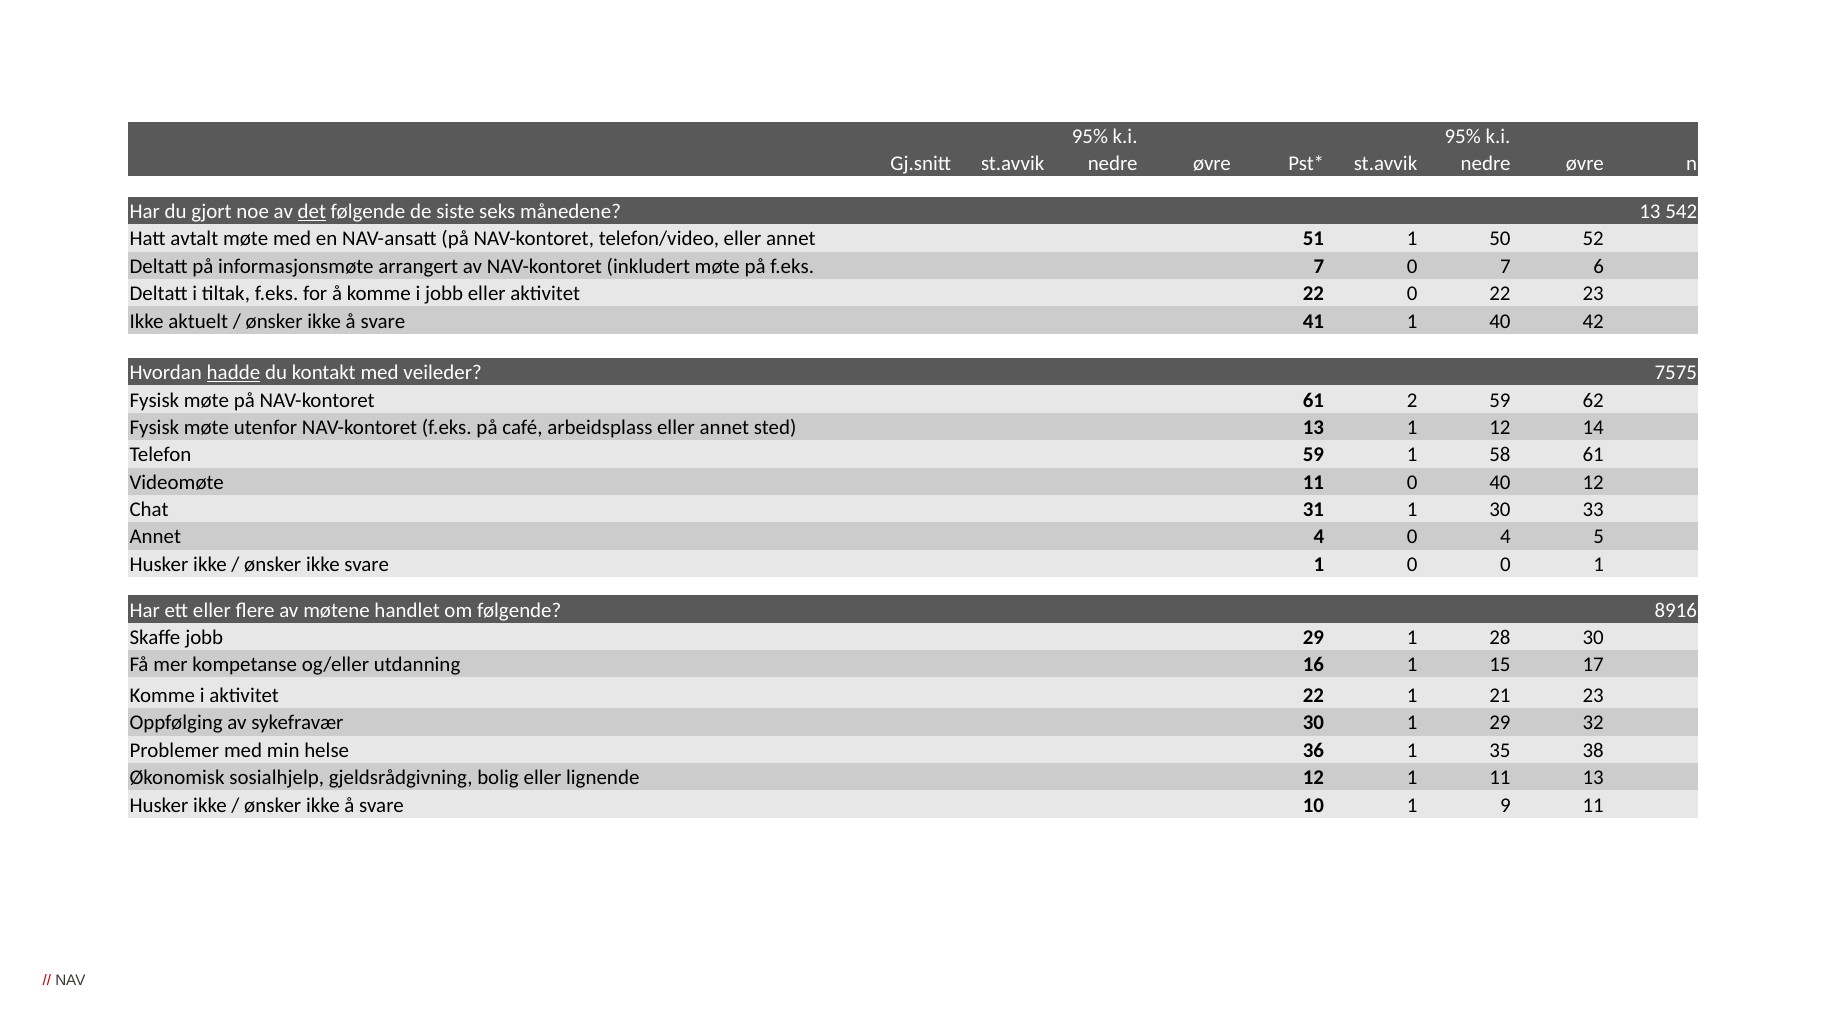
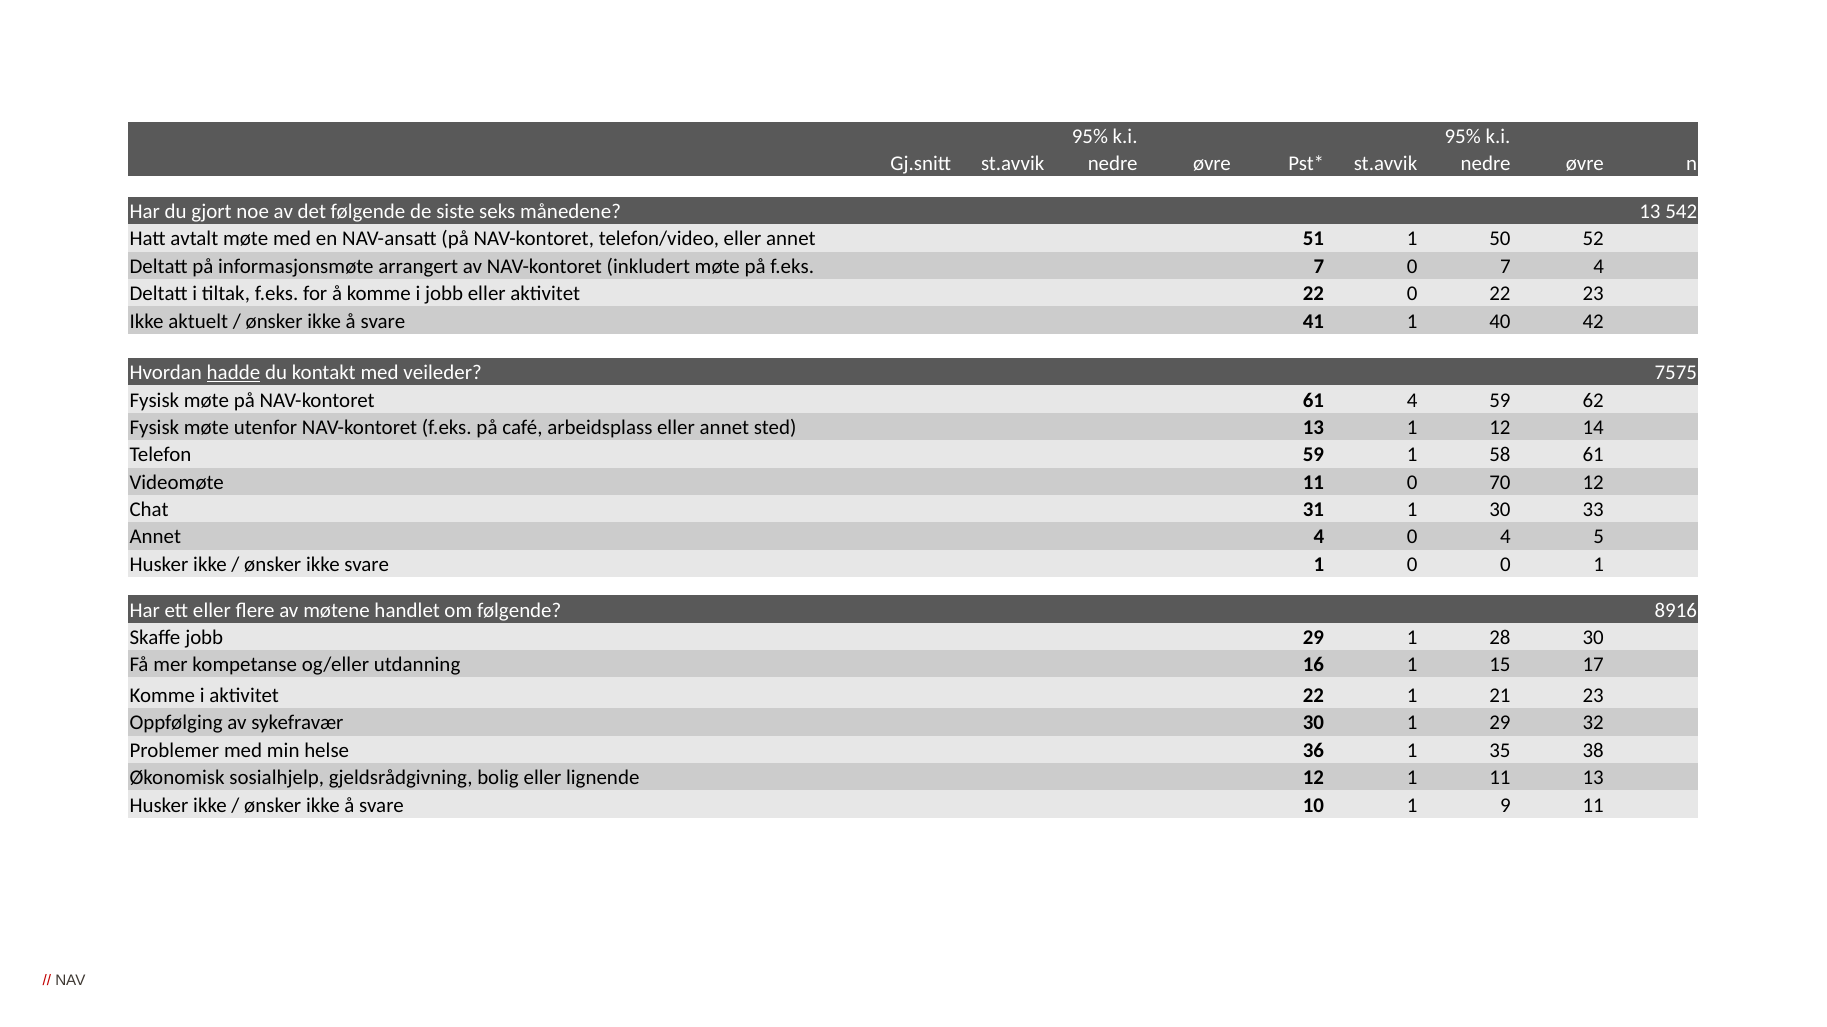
det underline: present -> none (312, 212)
7 6: 6 -> 4 (1599, 267)
61 2: 2 -> 4 (1412, 400)
0 40: 40 -> 70 (1500, 483)
